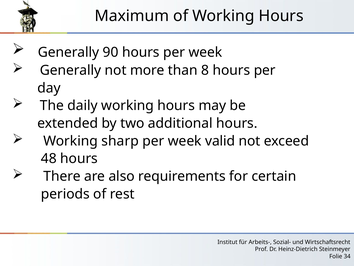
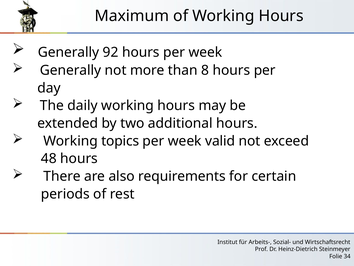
90: 90 -> 92 (111, 52)
sharp: sharp -> topics (120, 141)
